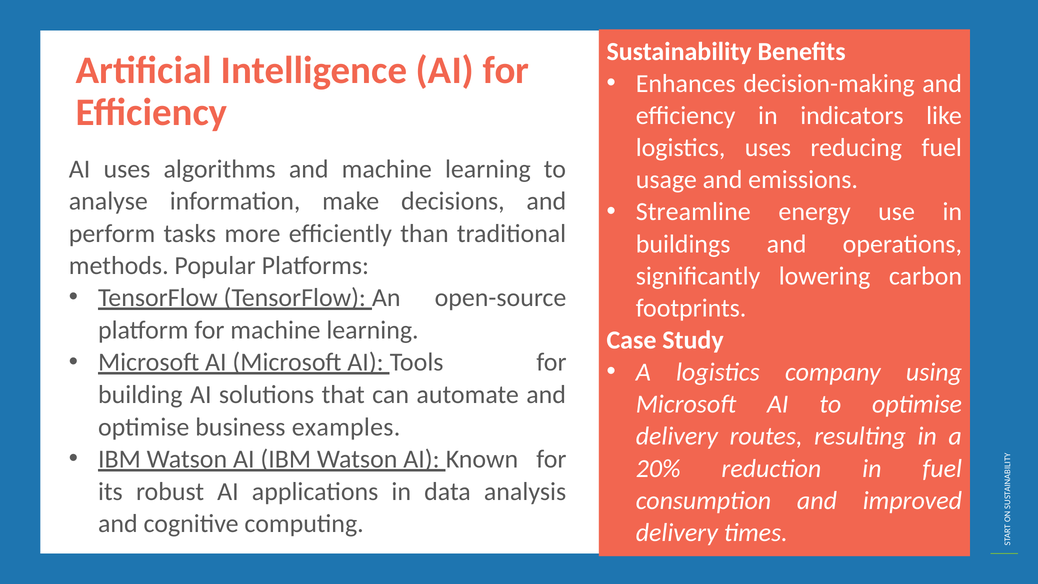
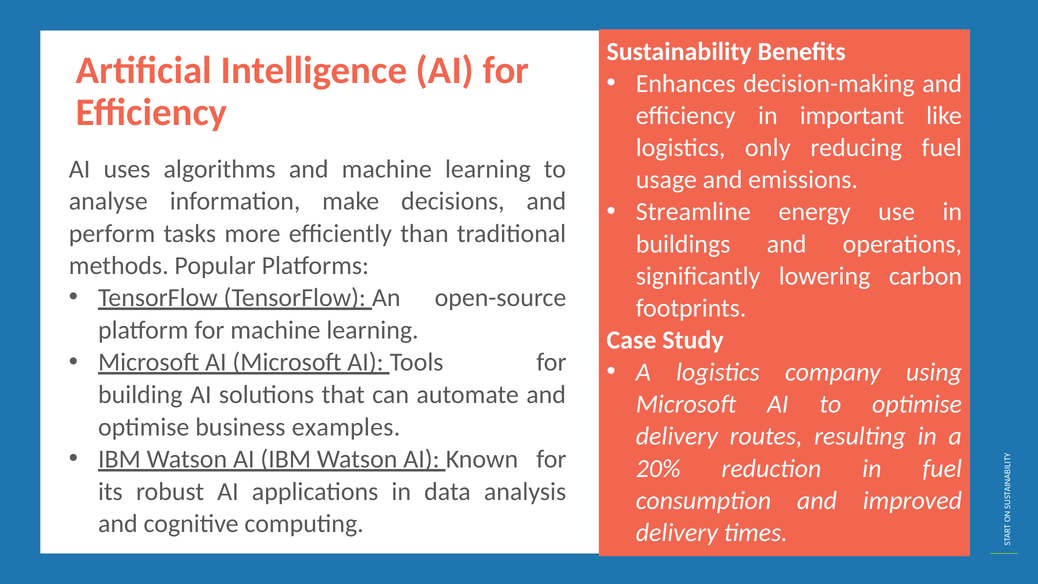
indicators: indicators -> important (852, 116)
logistics uses: uses -> only (768, 148)
